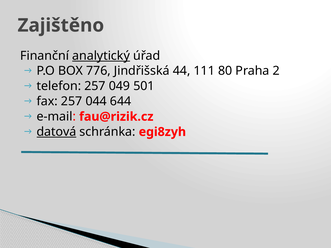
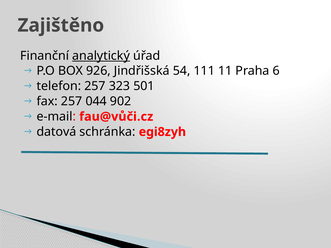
776: 776 -> 926 (98, 71)
44: 44 -> 54 (182, 71)
80: 80 -> 11 (225, 71)
2: 2 -> 6 (276, 71)
049: 049 -> 323 (119, 86)
644: 644 -> 902 (121, 101)
fau@rizik.cz: fau@rizik.cz -> fau@vůči.cz (116, 117)
datová underline: present -> none (56, 132)
